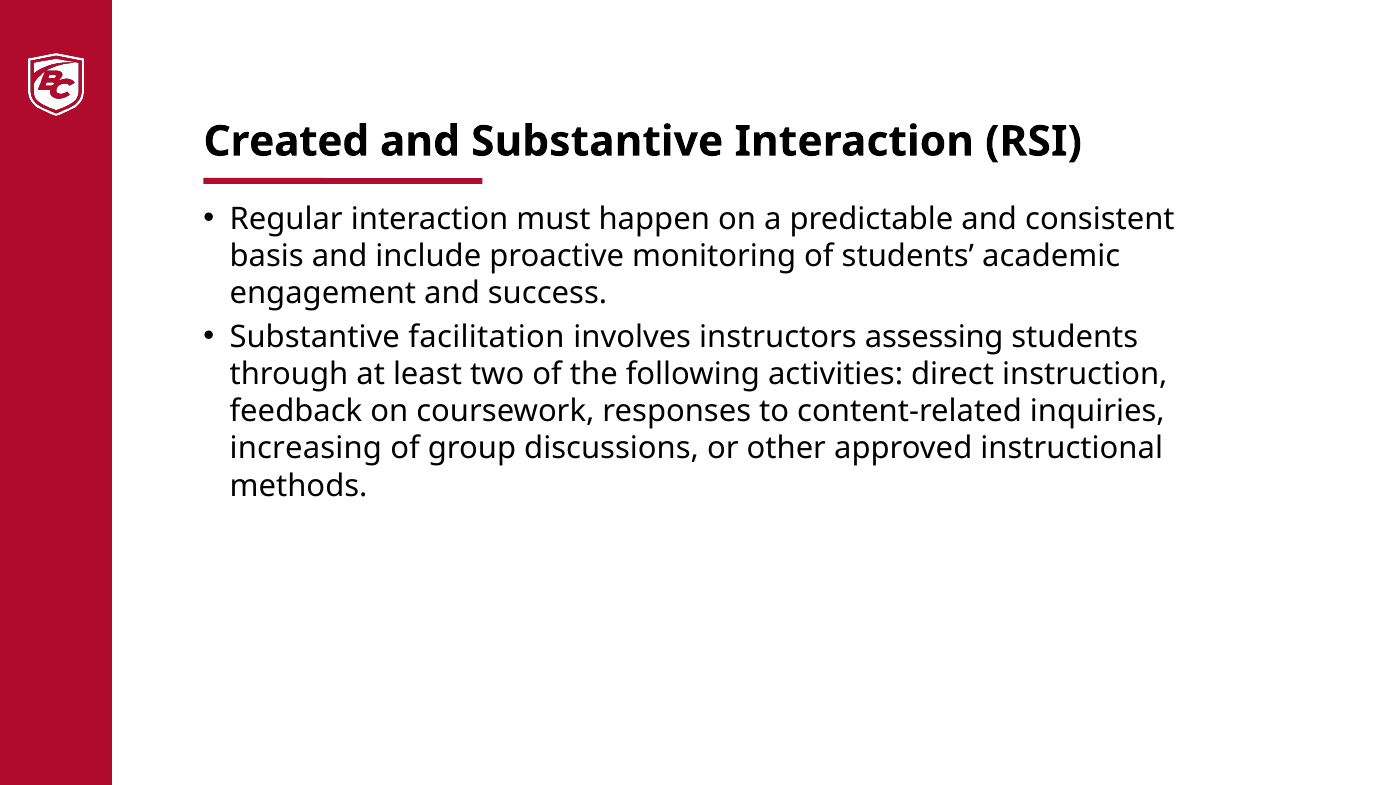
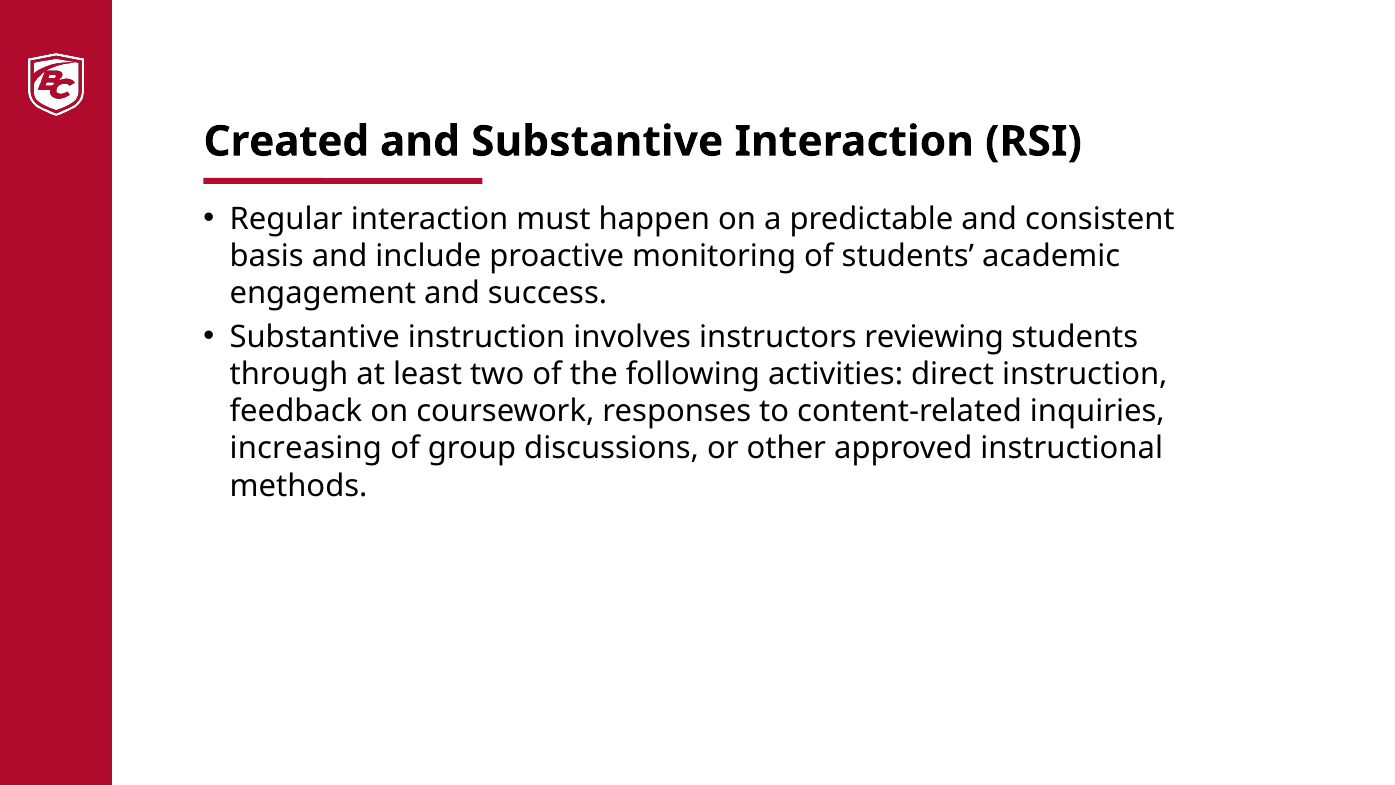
Substantive facilitation: facilitation -> instruction (487, 337)
assessing: assessing -> reviewing (934, 337)
